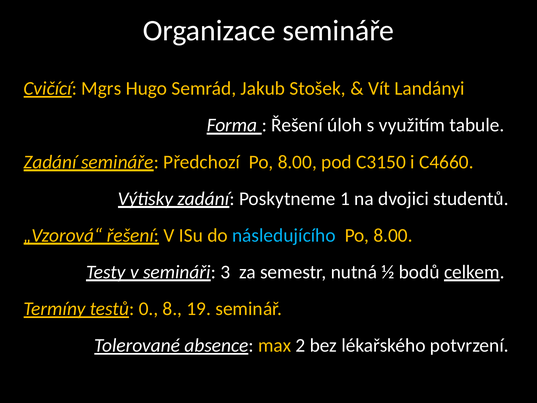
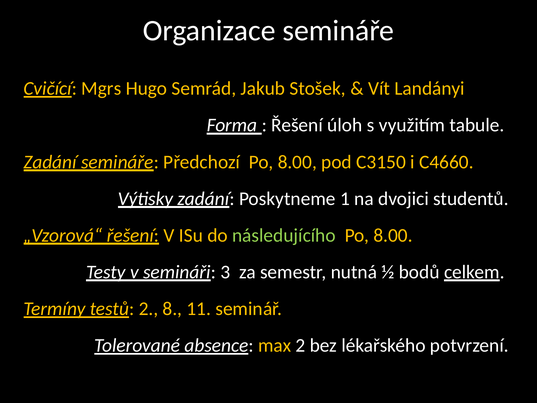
následujícího colour: light blue -> light green (284, 235)
testů 0: 0 -> 2 (148, 309)
19: 19 -> 11 (199, 309)
